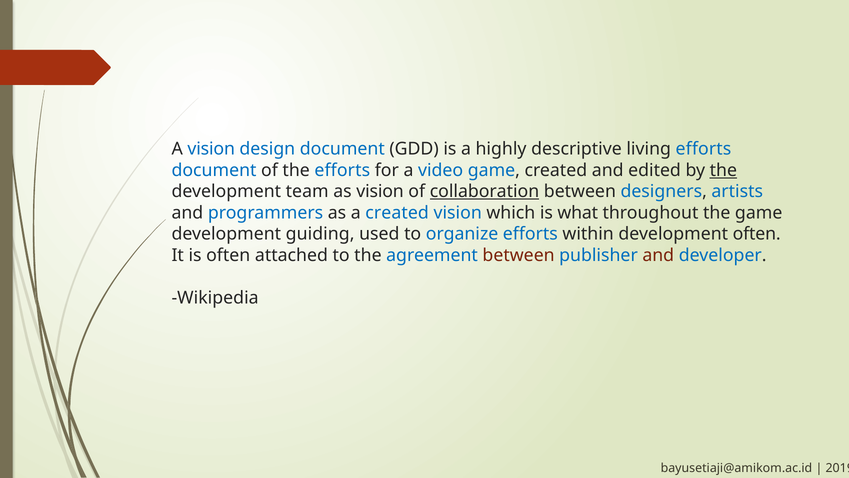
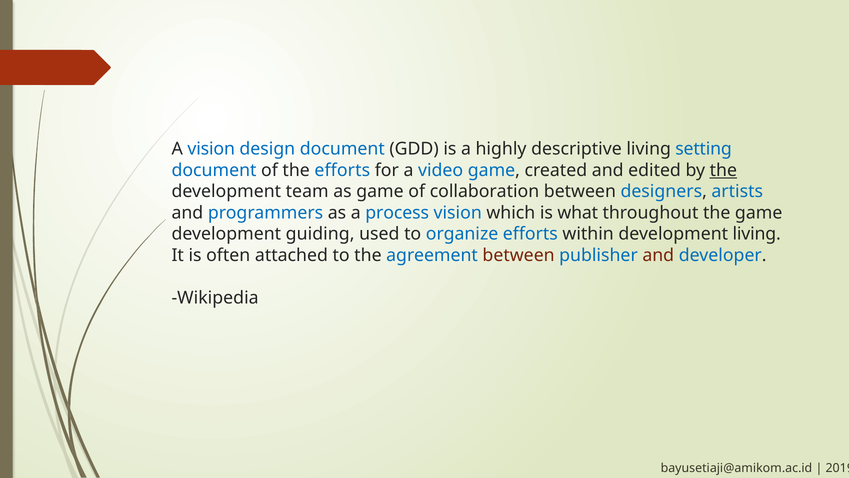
living efforts: efforts -> setting (704, 149)
as vision: vision -> game (380, 191)
collaboration underline: present -> none (484, 191)
a created: created -> process (397, 213)
development often: often -> living (757, 234)
